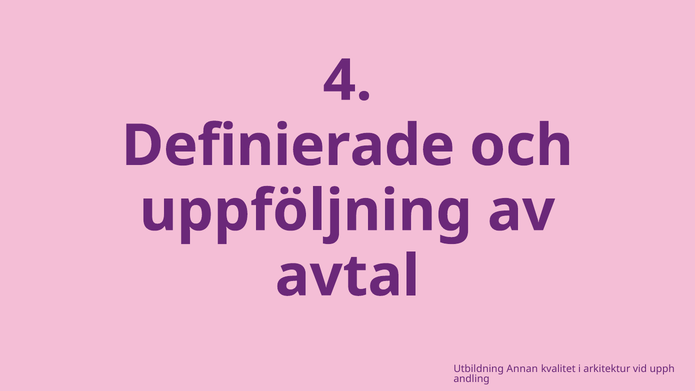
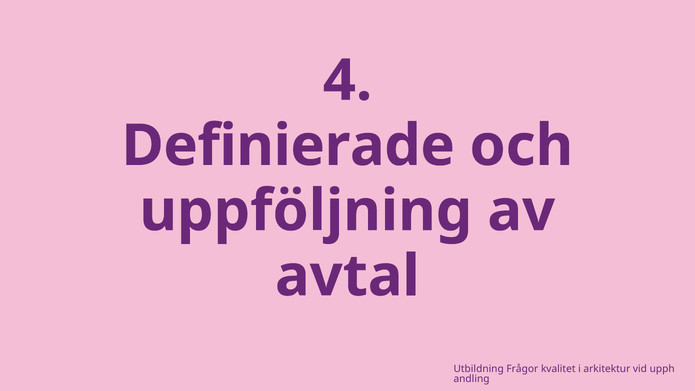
Annan: Annan -> Frågor (522, 369)
